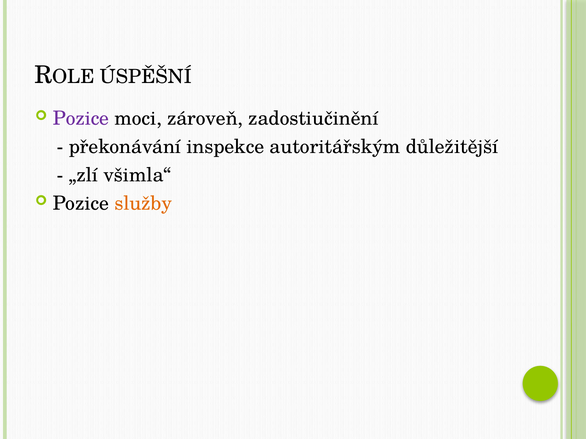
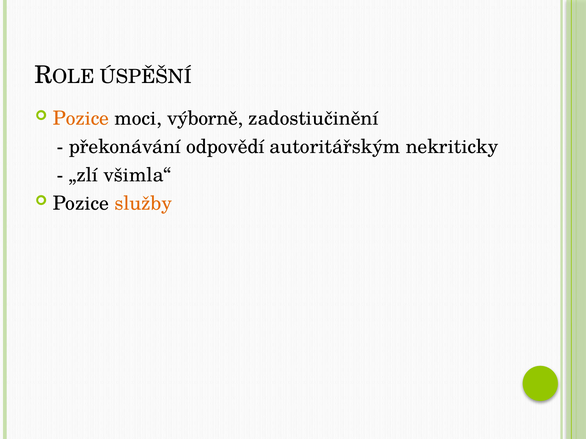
Pozice colour: purple -> orange (81, 119)
zároveň: zároveň -> výborně (205, 119)
inspekce: inspekce -> odpovědí (225, 147)
důležitější: důležitější -> nekriticky (452, 147)
